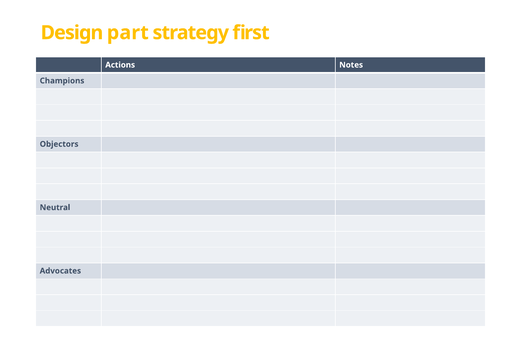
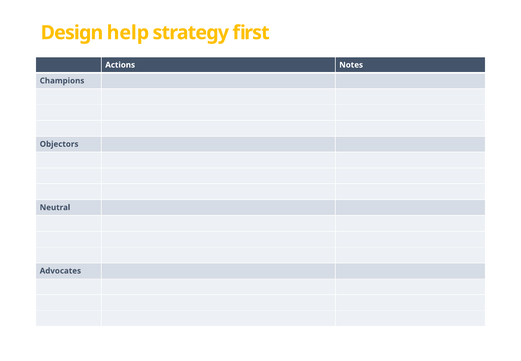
part: part -> help (128, 33)
